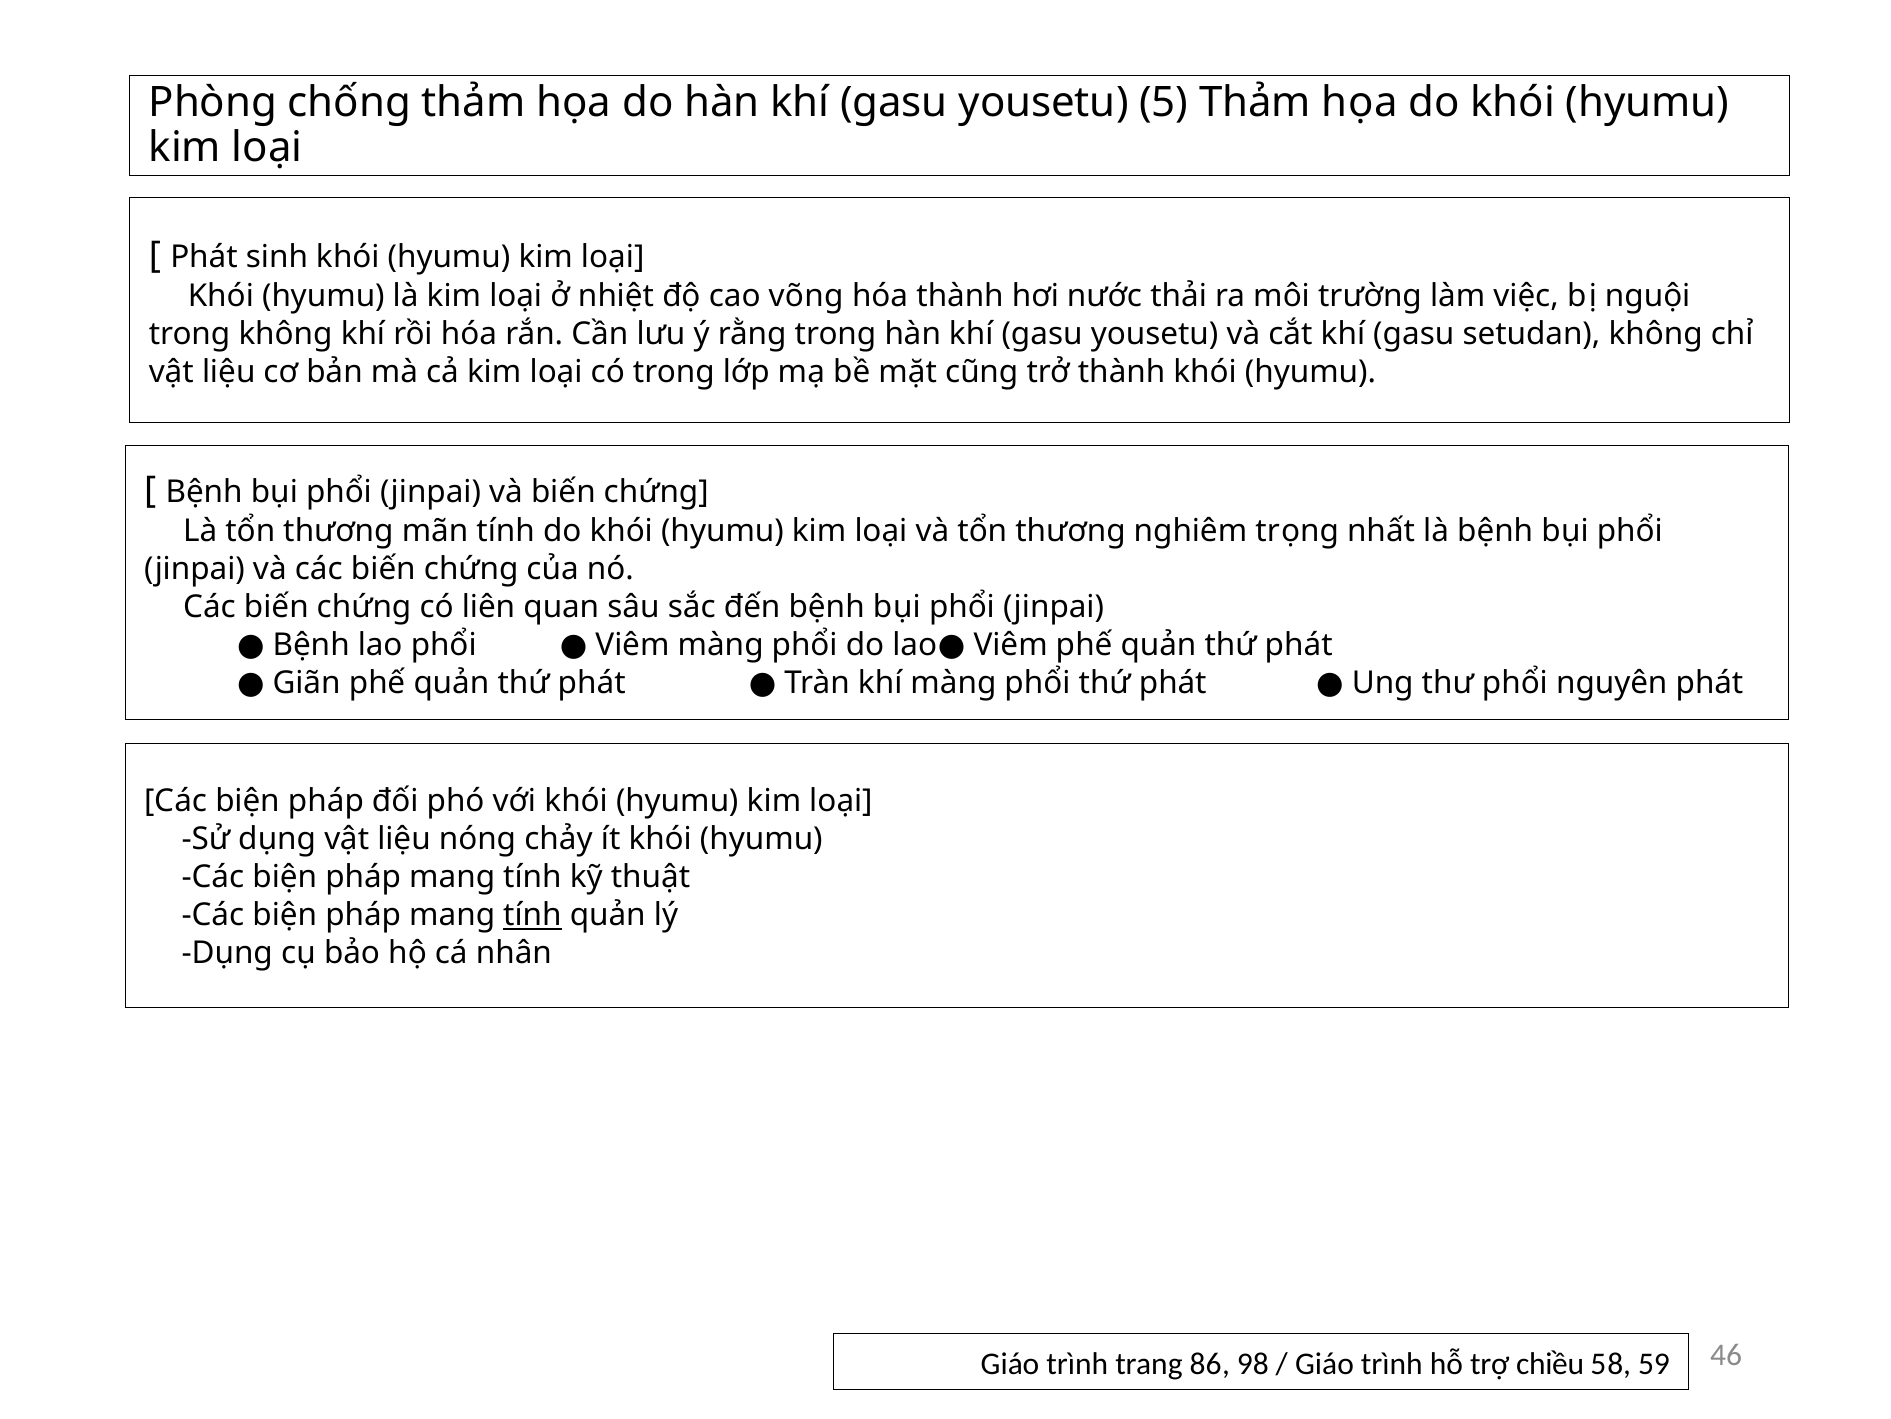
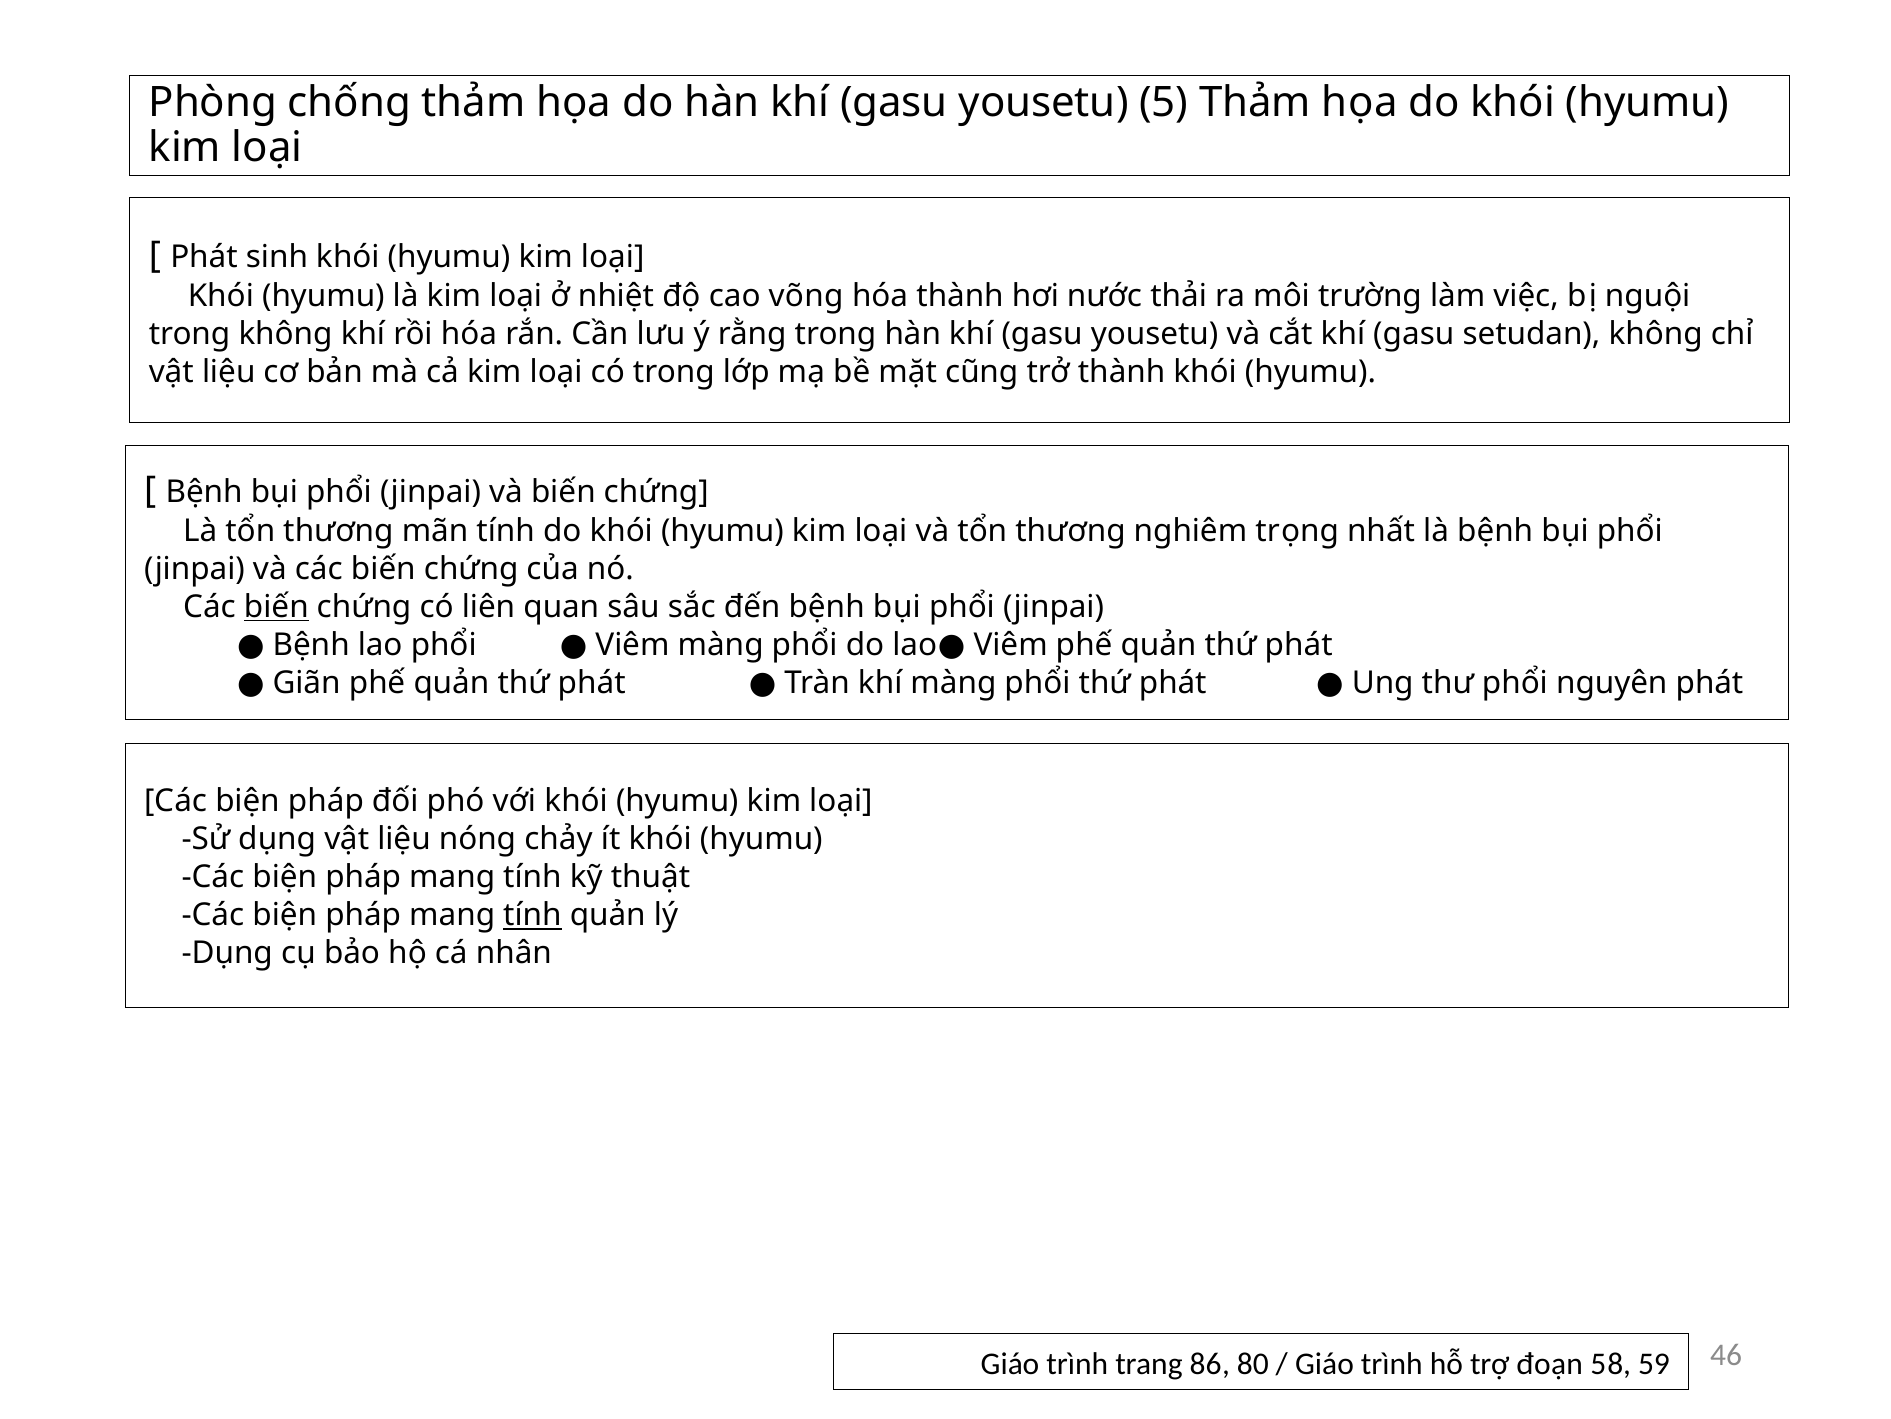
biến underline: none -> present (276, 607)
98: 98 -> 80 (1253, 1363)
chiều: chiều -> đoạn (1550, 1363)
